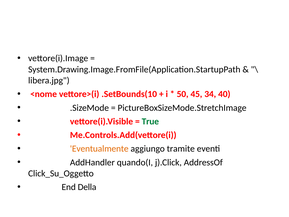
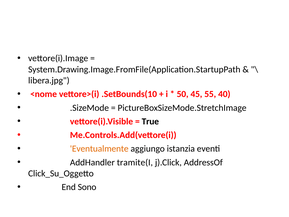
34: 34 -> 55 (210, 94)
True colour: green -> black (150, 121)
tramite: tramite -> istanzia (181, 149)
quando(I: quando(I -> tramite(I (135, 162)
Della: Della -> Sono (87, 187)
